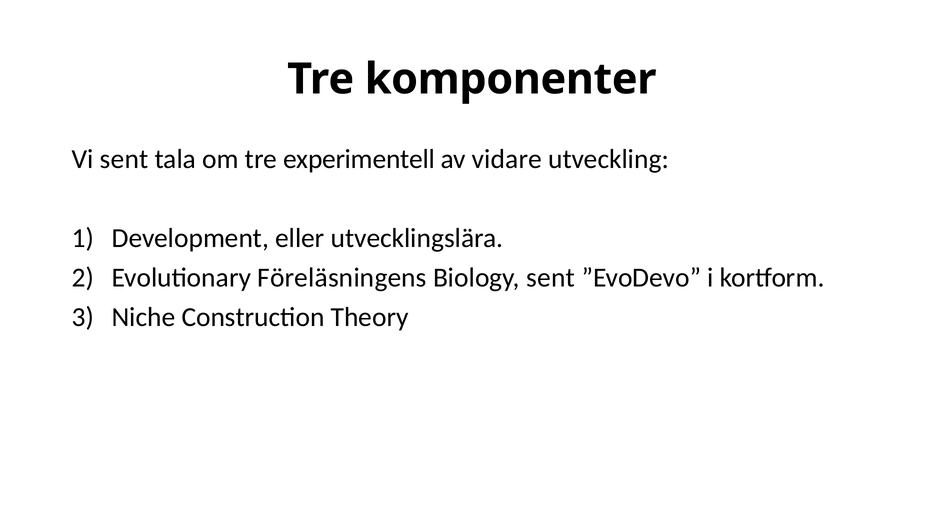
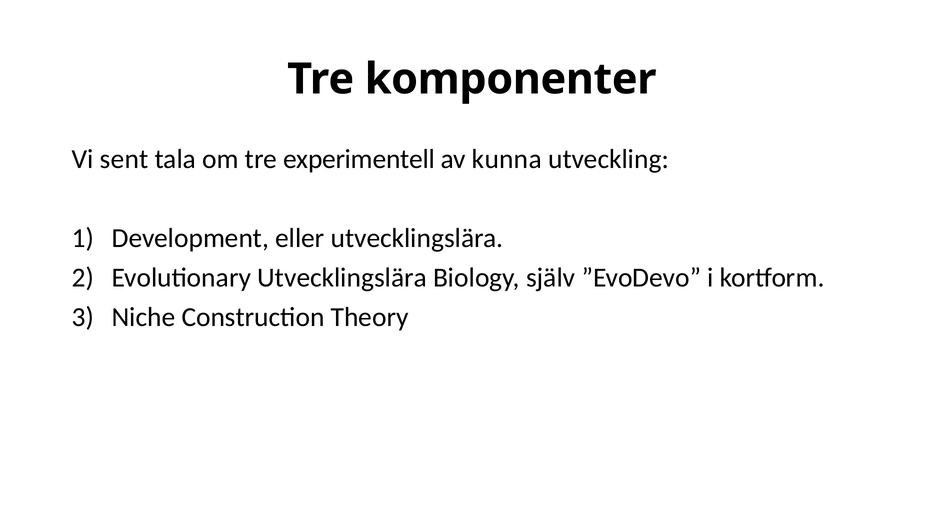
vidare: vidare -> kunna (507, 159)
Evolutionary Föreläsningens: Föreläsningens -> Utvecklingslära (342, 278)
Biology sent: sent -> själv (551, 278)
